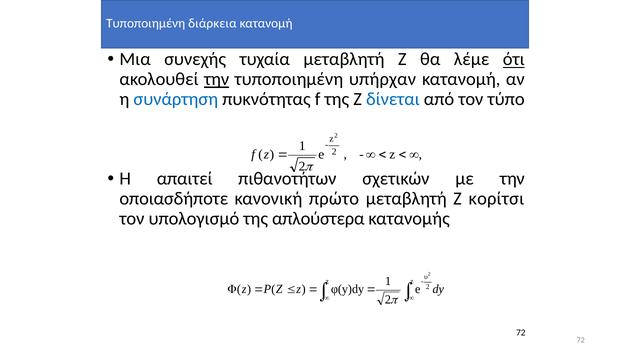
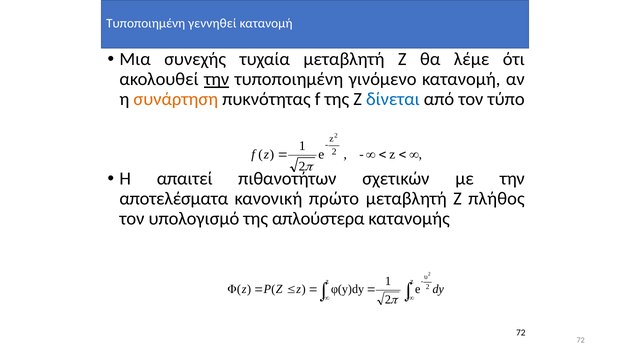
διάρκεια: διάρκεια -> γεννηθεί (212, 24)
ότι underline: present -> none (514, 59)
υπήρχαν: υπήρχαν -> γινόμενο (383, 79)
συνάρτηση colour: blue -> orange (176, 99)
οποιασδήποτε: οποιασδήποτε -> αποτελέσματα (174, 199)
κορίτσι: κορίτσι -> πλήθος (496, 199)
